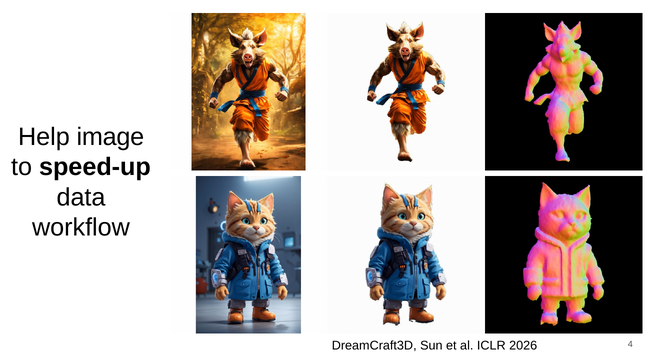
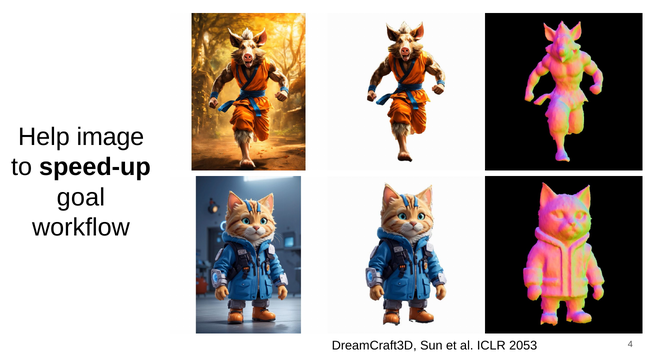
data: data -> goal (81, 198)
2026: 2026 -> 2053 (523, 346)
